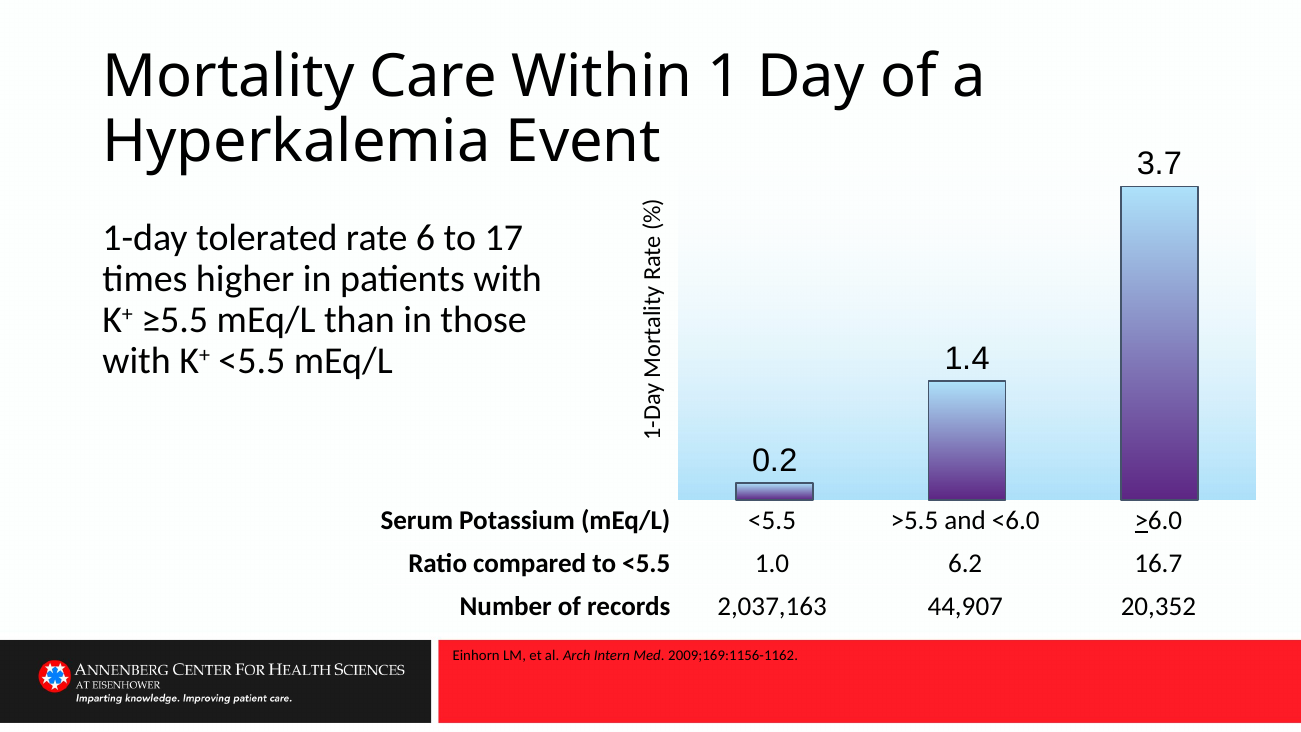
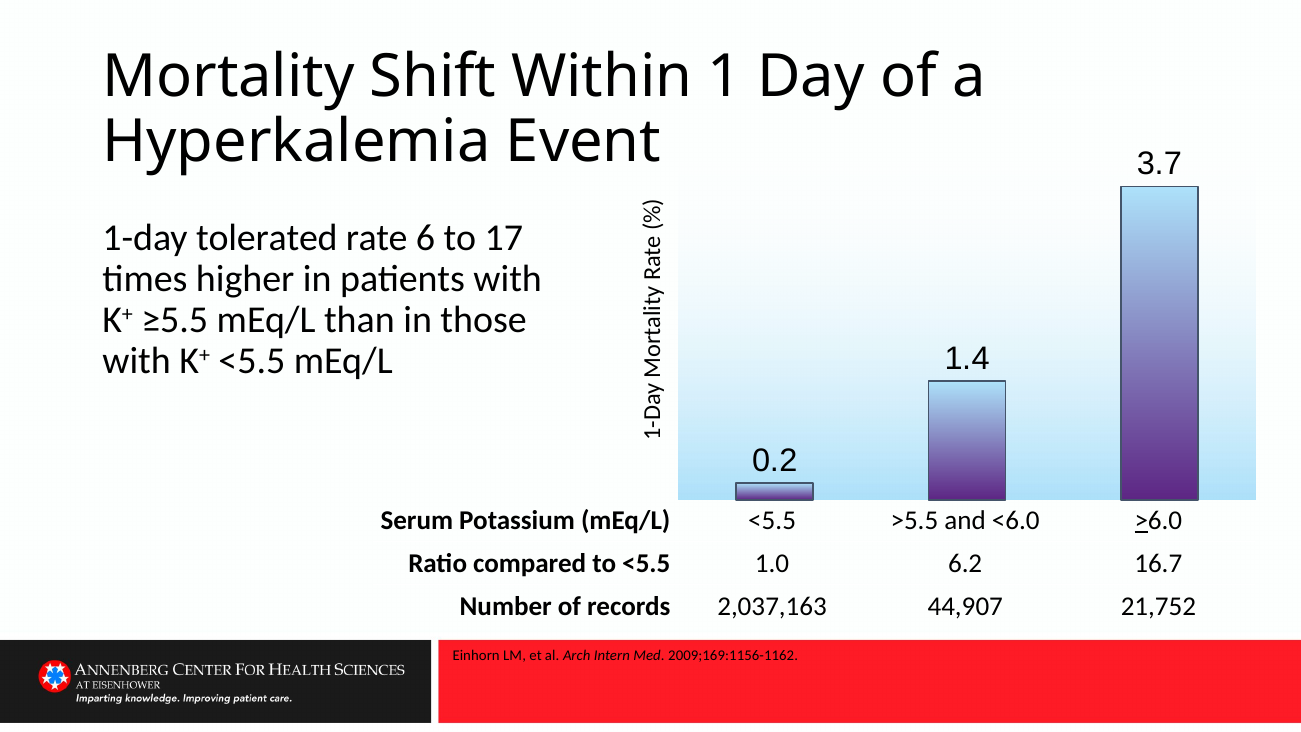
Care: Care -> Shift (433, 77)
20,352: 20,352 -> 21,752 (1158, 606)
